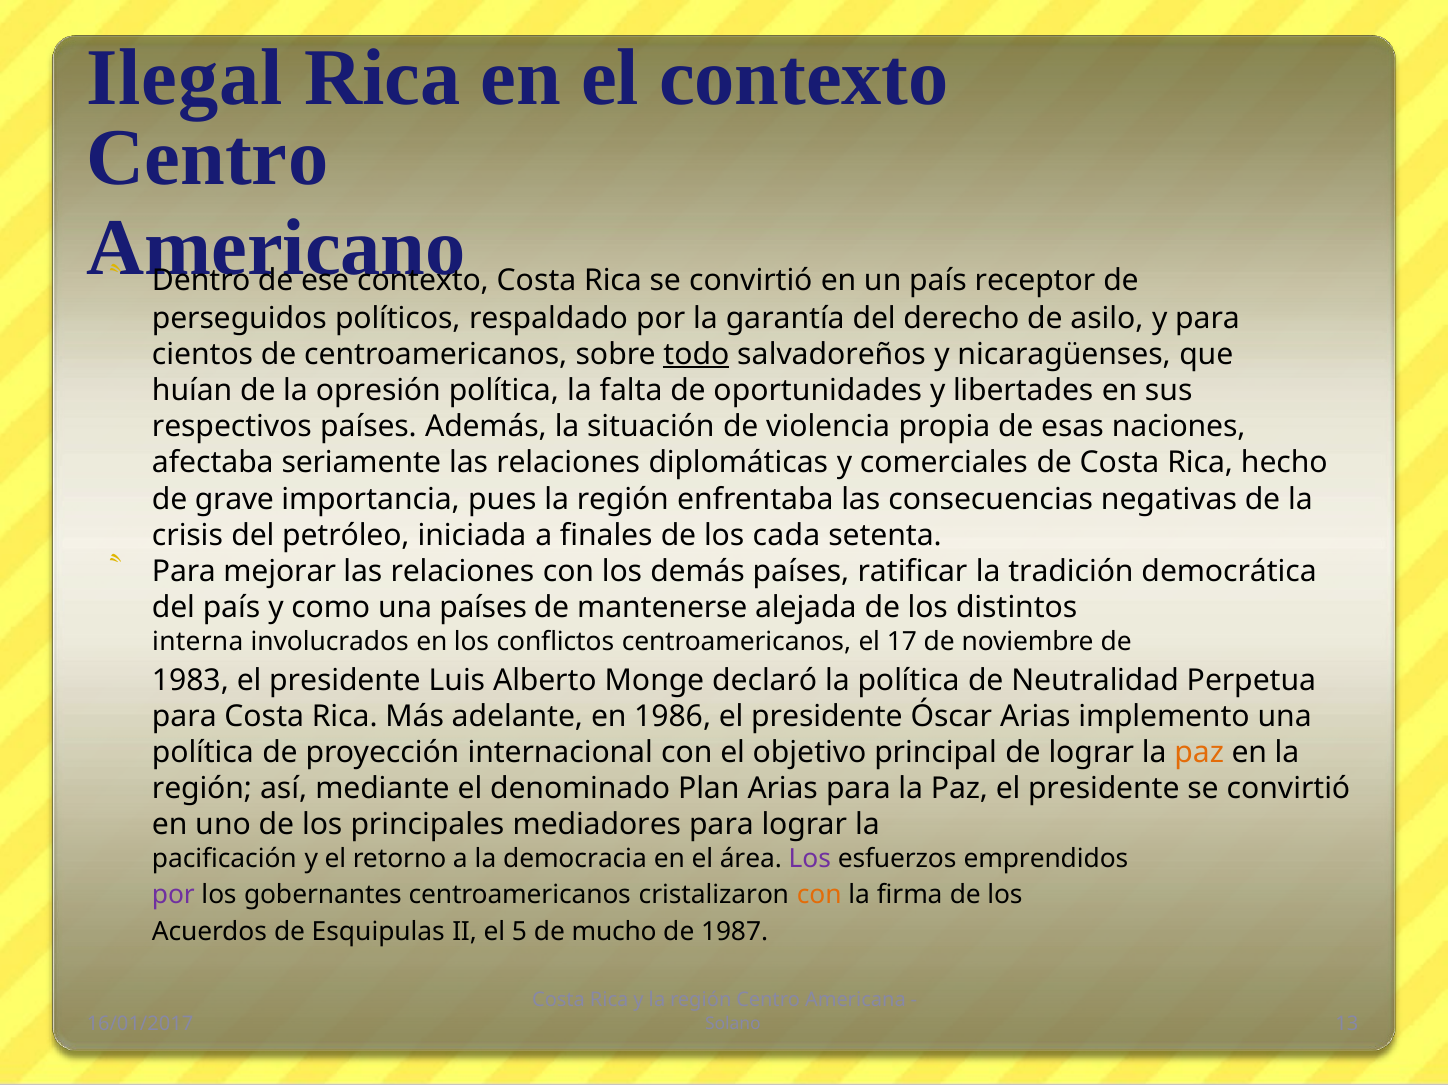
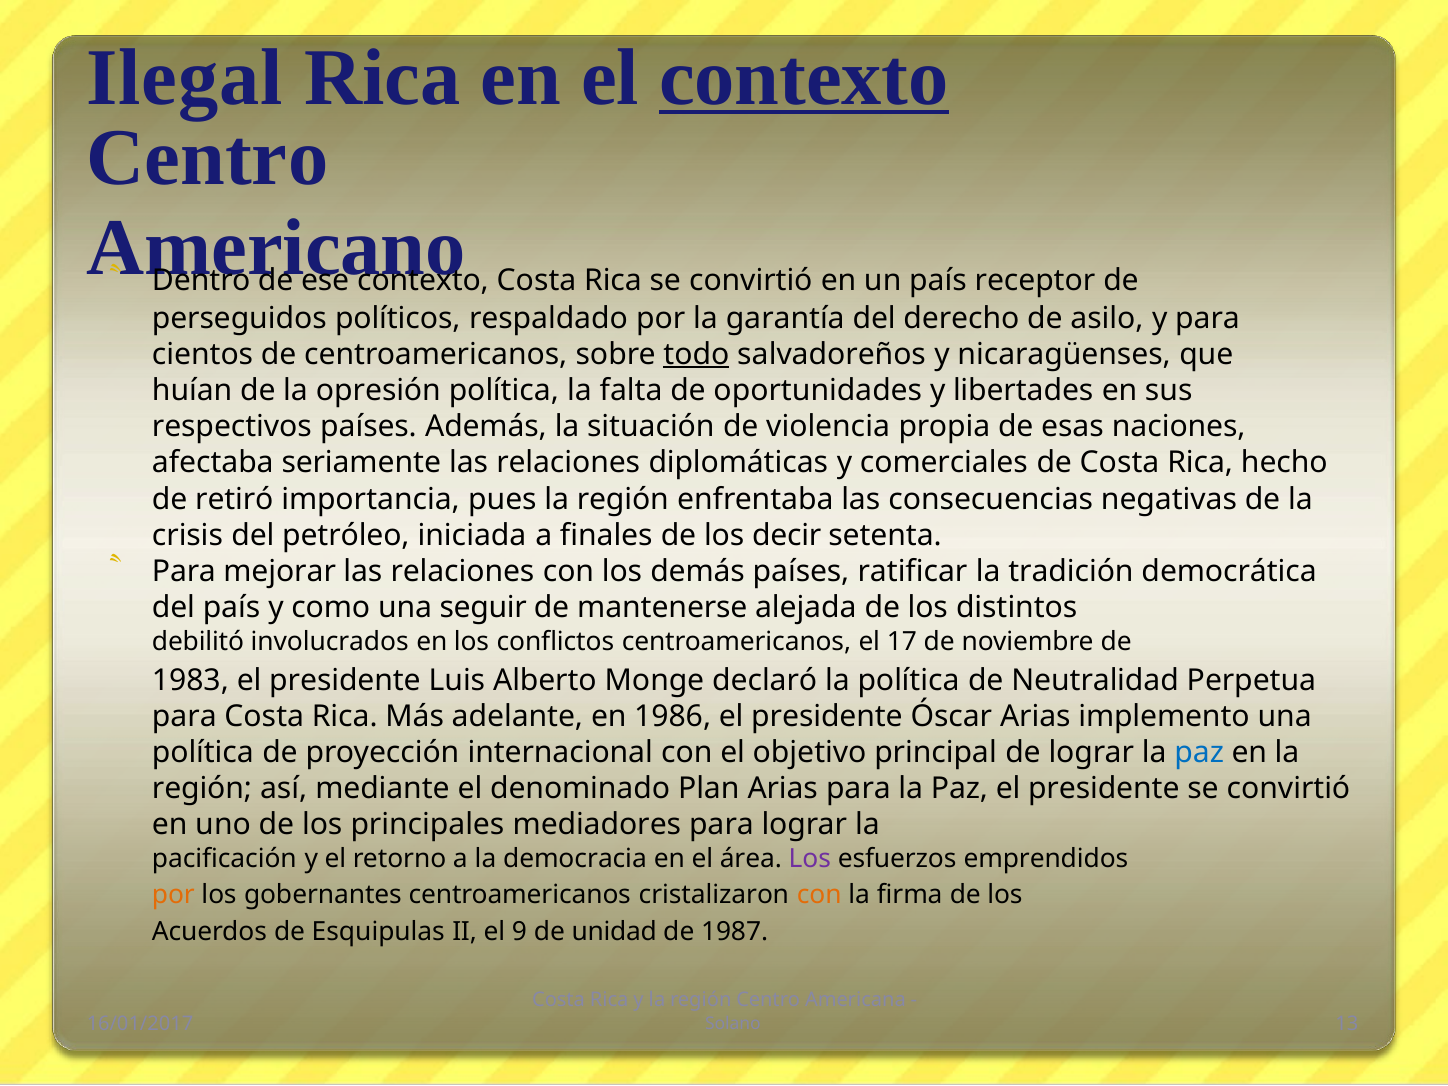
contexto underline: none -> present (804, 77)
grave: grave -> retiró (234, 499)
cada: cada -> decir (787, 535)
una países: países -> seguir (483, 608)
interna: interna -> debilitó (198, 642)
paz colour: orange -> blue (1199, 753)
por colour: purple -> orange (173, 895)
5: 5 -> 9 (519, 931)
mucho: mucho -> unidad (614, 931)
